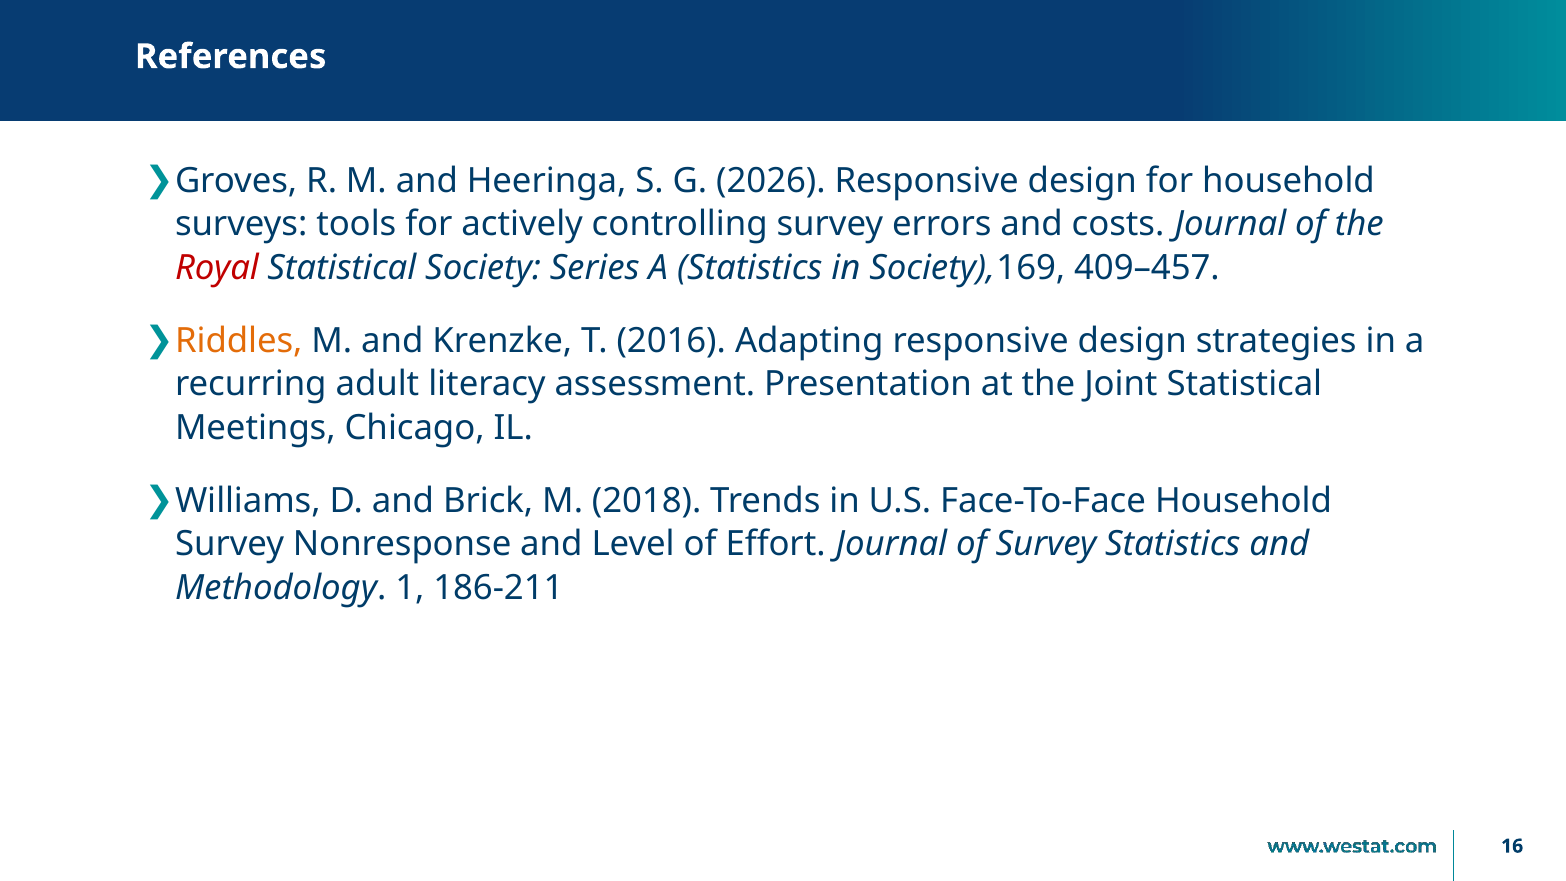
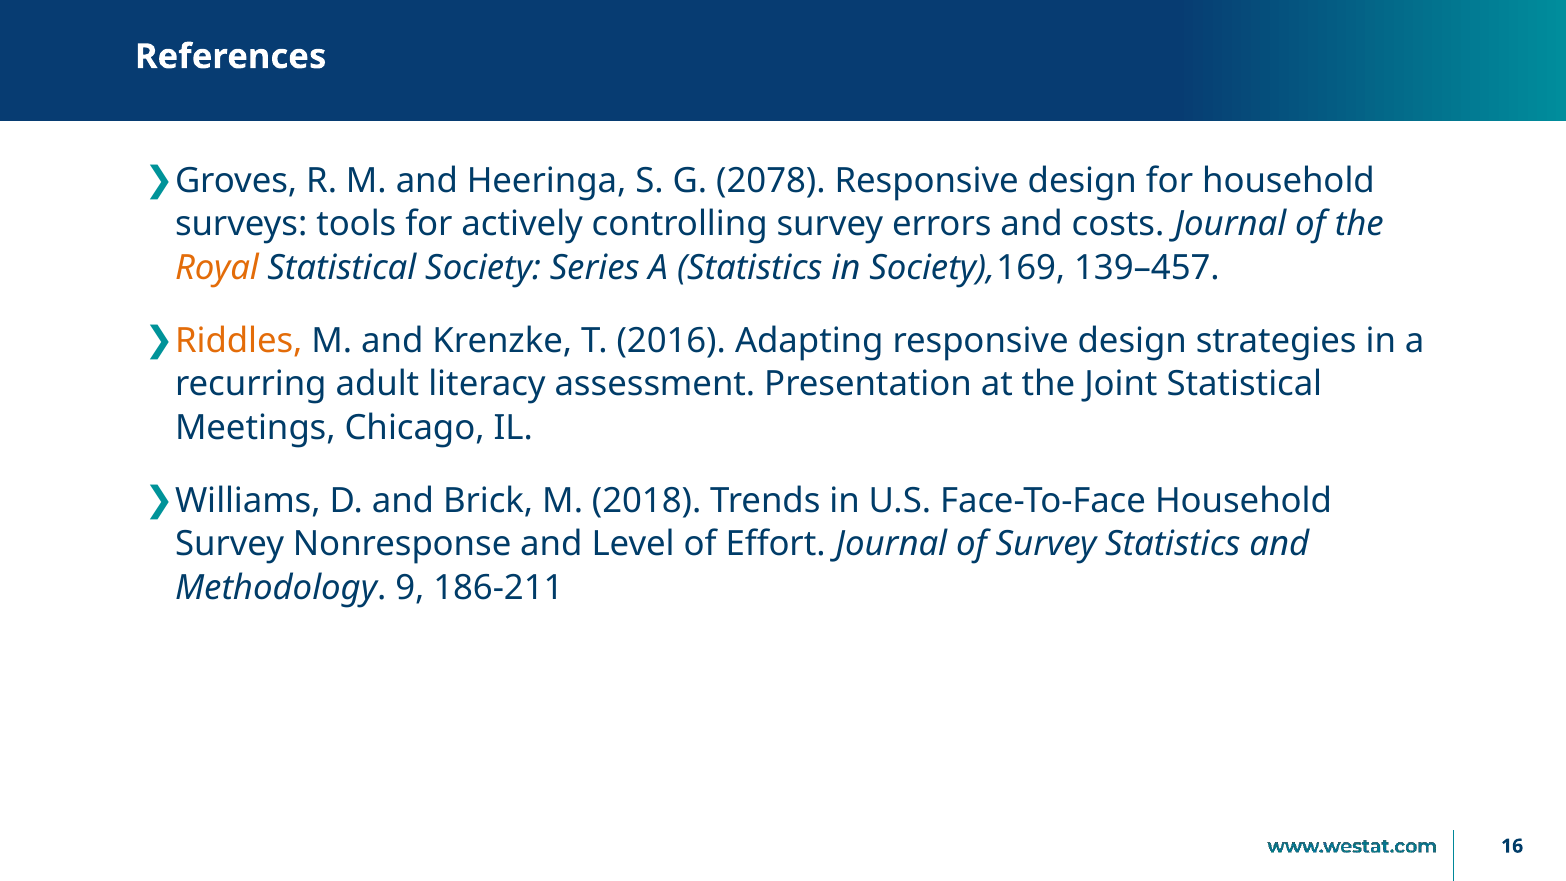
2026: 2026 -> 2078 (771, 181)
Royal colour: red -> orange (217, 268)
409–457: 409–457 -> 139–457 (1147, 268)
1: 1 -> 9 (410, 588)
